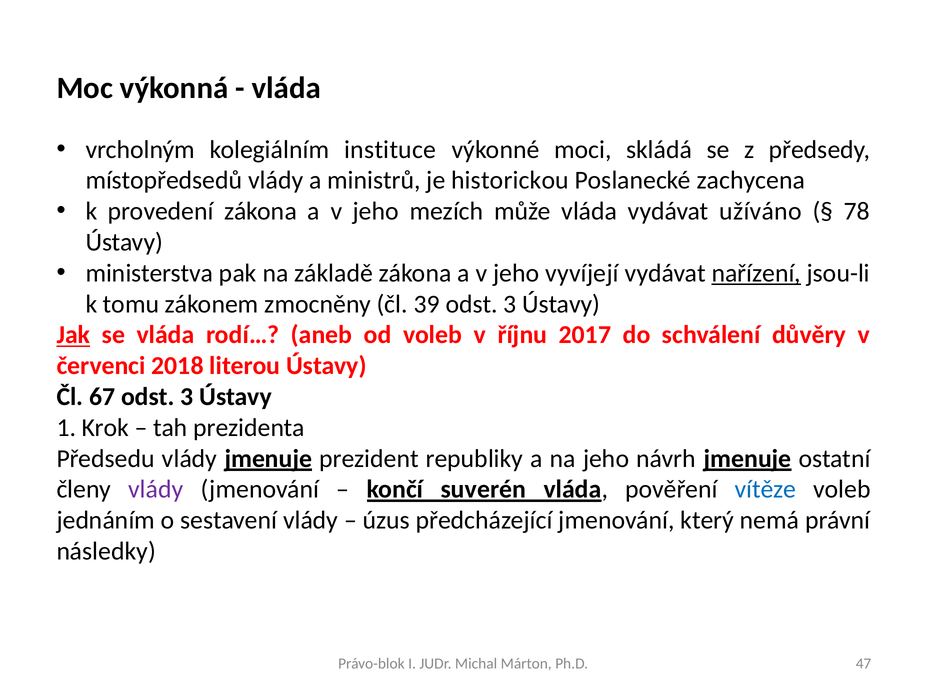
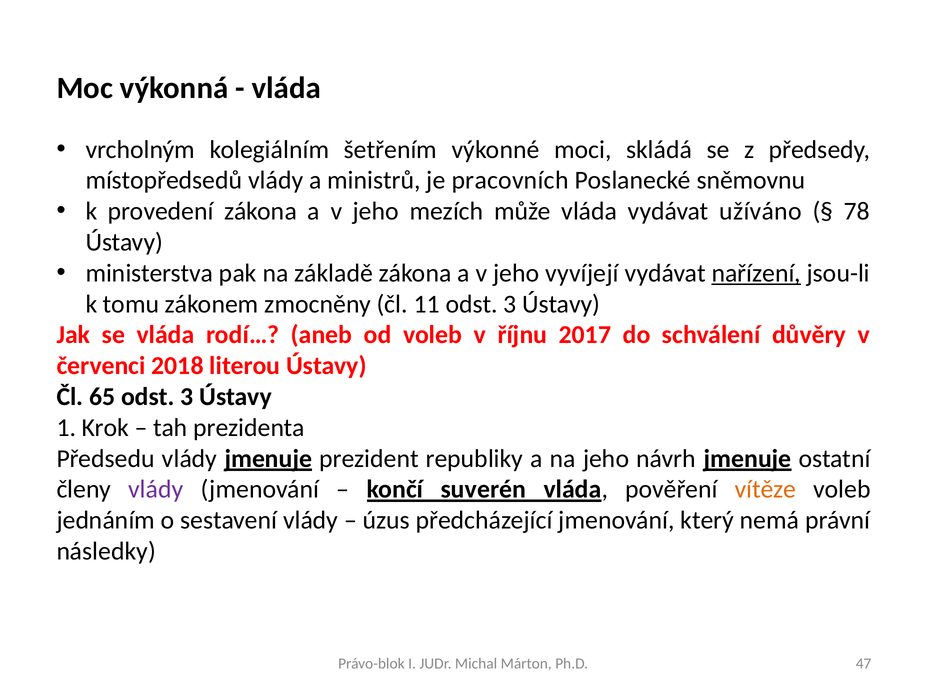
instituce: instituce -> šetřením (390, 150)
historickou: historickou -> pracovních (510, 181)
zachycena: zachycena -> sněmovnu (751, 181)
39: 39 -> 11 (427, 304)
Jak underline: present -> none (73, 335)
67: 67 -> 65 (102, 397)
vítěze colour: blue -> orange (765, 490)
